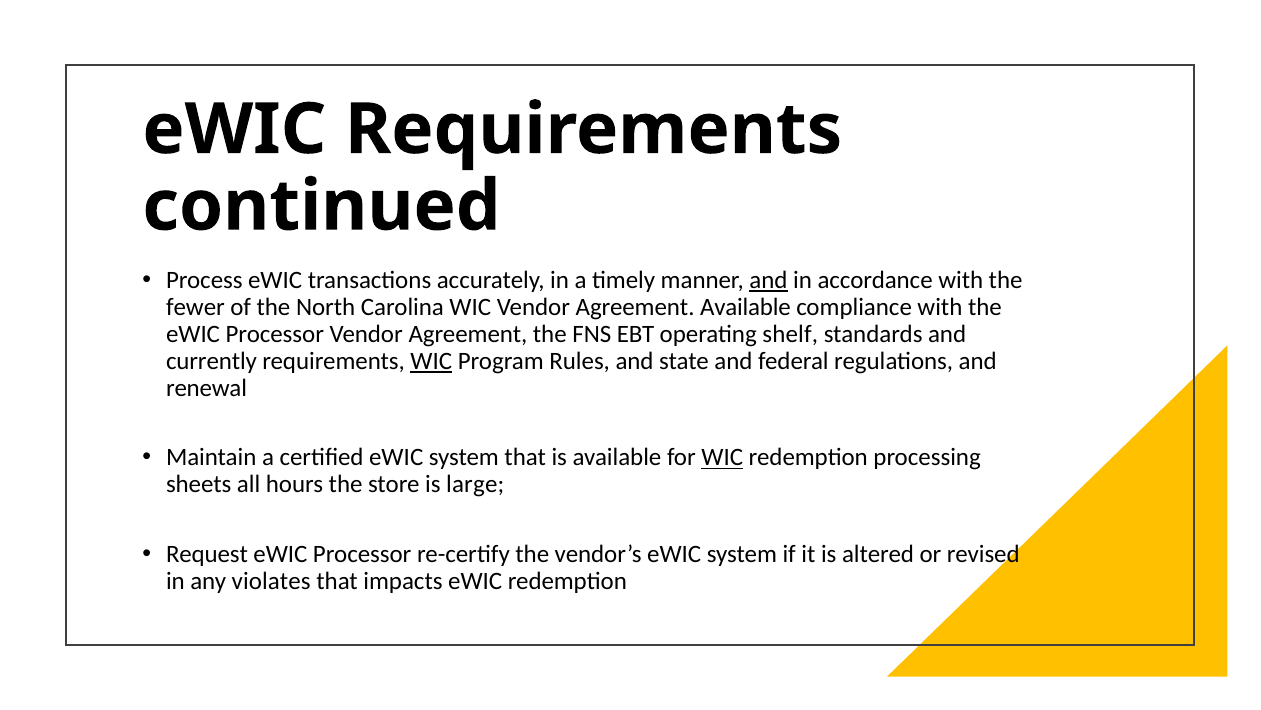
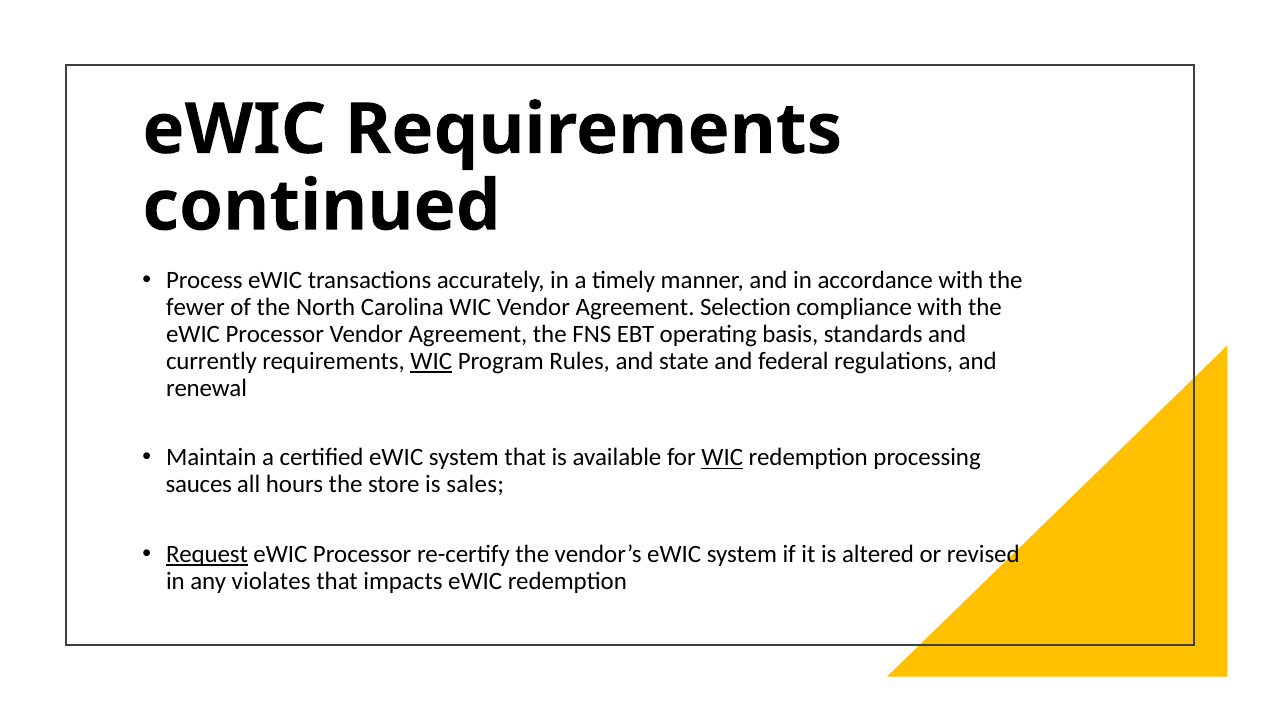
and underline: present -> none (768, 280)
Agreement Available: Available -> Selection (745, 307)
shelf: shelf -> basis (790, 334)
sheets: sheets -> sauces (199, 484)
large: large -> sales (475, 484)
Request underline: none -> present (207, 554)
